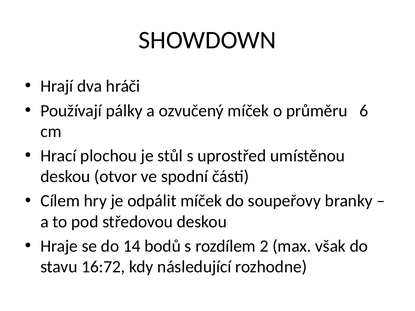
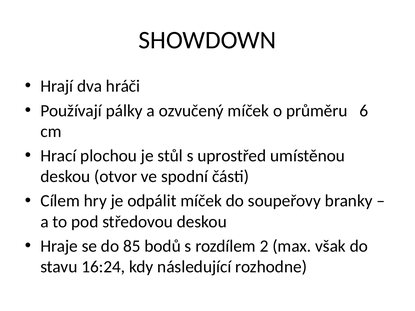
14: 14 -> 85 (132, 246)
16:72: 16:72 -> 16:24 (103, 267)
